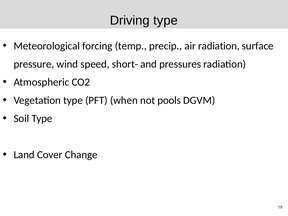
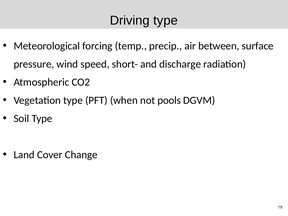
air radiation: radiation -> between (219, 46)
pressures: pressures -> discharge (180, 64)
